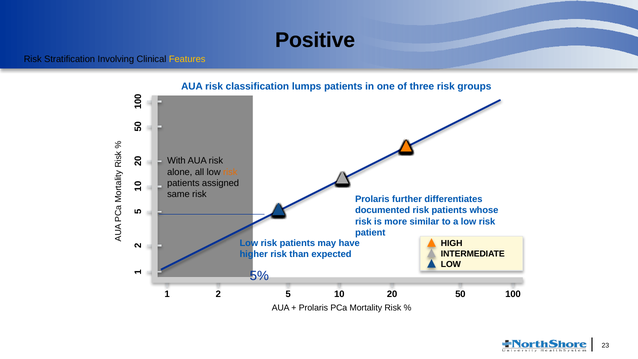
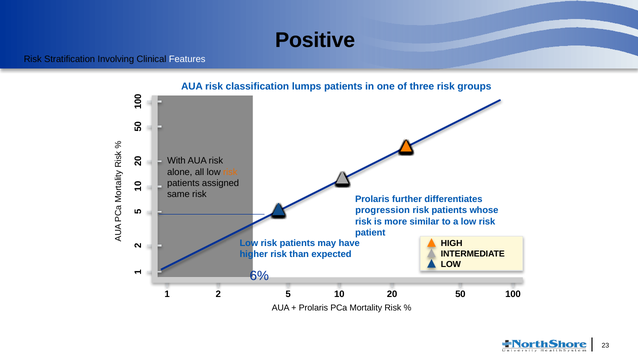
Features colour: yellow -> white (187, 59)
documented: documented -> progression (383, 210)
5%: 5% -> 6% (259, 276)
